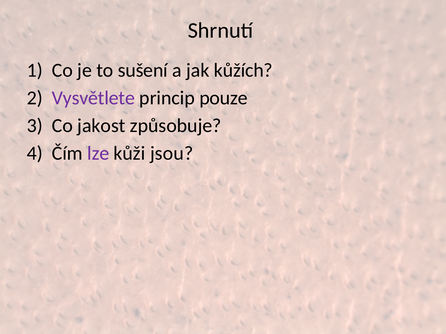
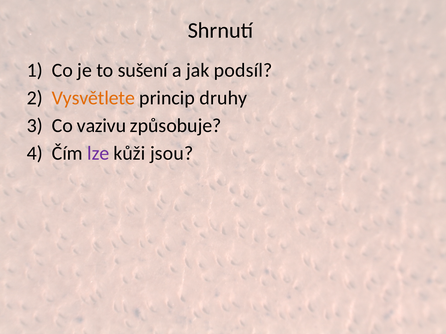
kůžích: kůžích -> podsíl (243, 70)
Vysvětlete colour: purple -> orange (93, 98)
pouze: pouze -> druhy (223, 98)
jakost: jakost -> vazivu (102, 126)
